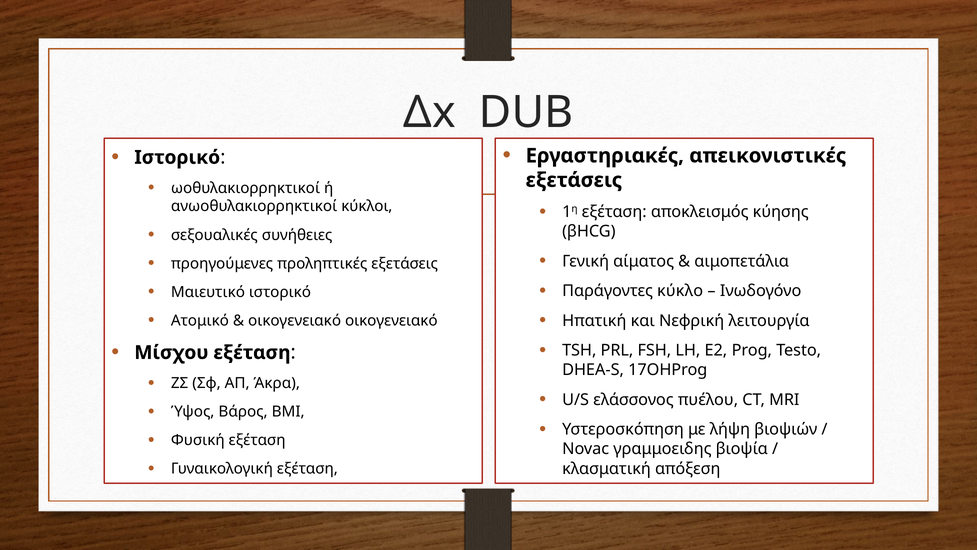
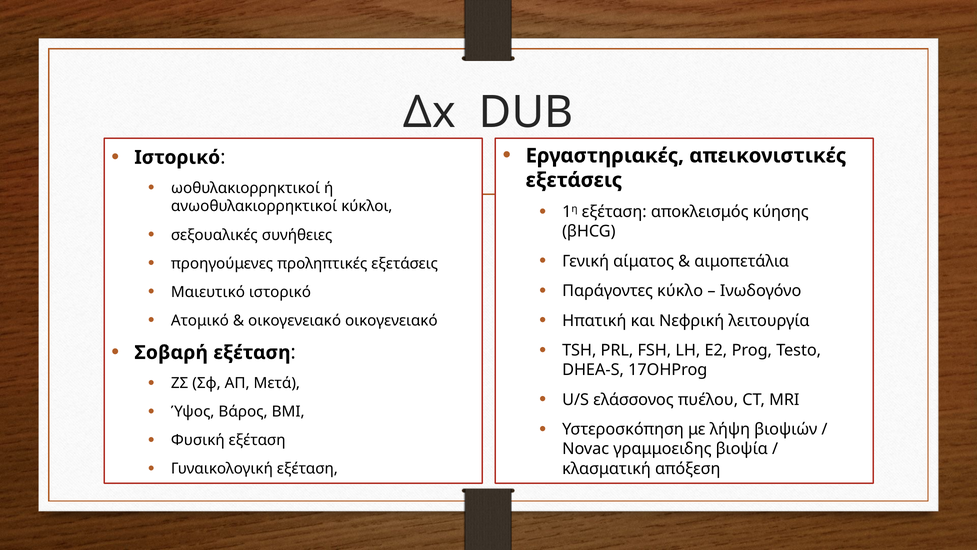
Μίσχου: Μίσχου -> Σοβαρή (171, 352)
Άκρα: Άκρα -> Μετά (277, 383)
